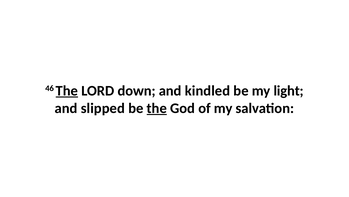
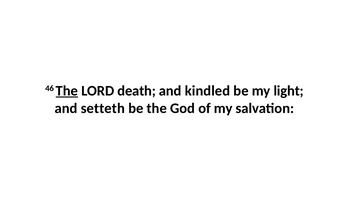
down: down -> death (137, 90)
slipped: slipped -> setteth (103, 108)
the underline: present -> none (157, 108)
